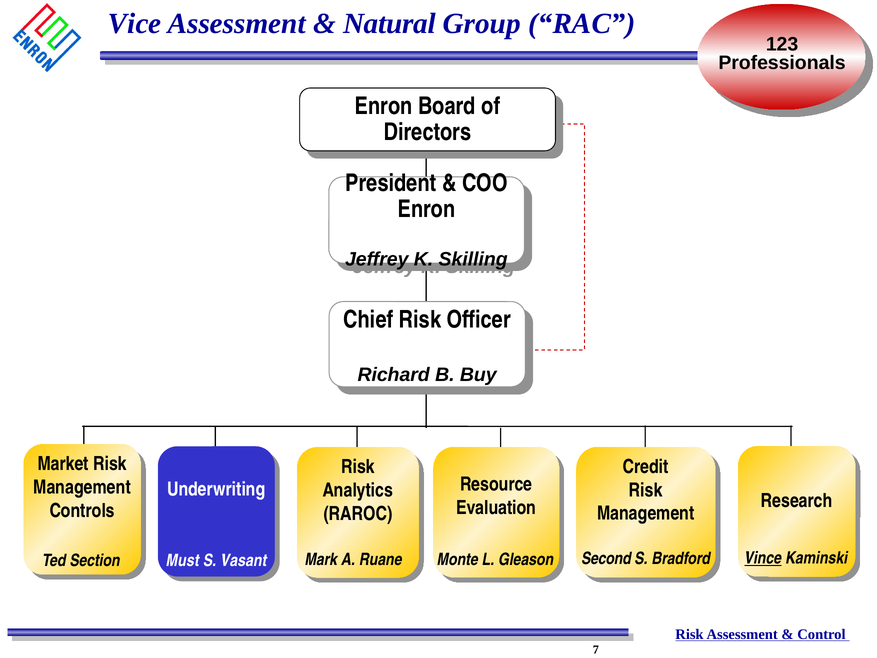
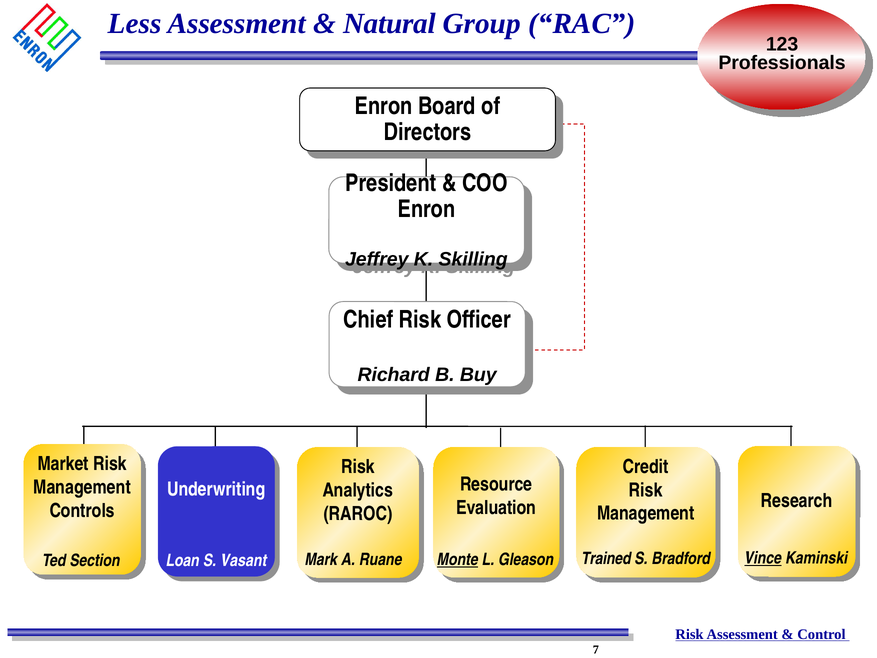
Vice: Vice -> Less (135, 24)
Must: Must -> Loan (183, 560)
Monte underline: none -> present (458, 559)
Second: Second -> Trained (606, 558)
